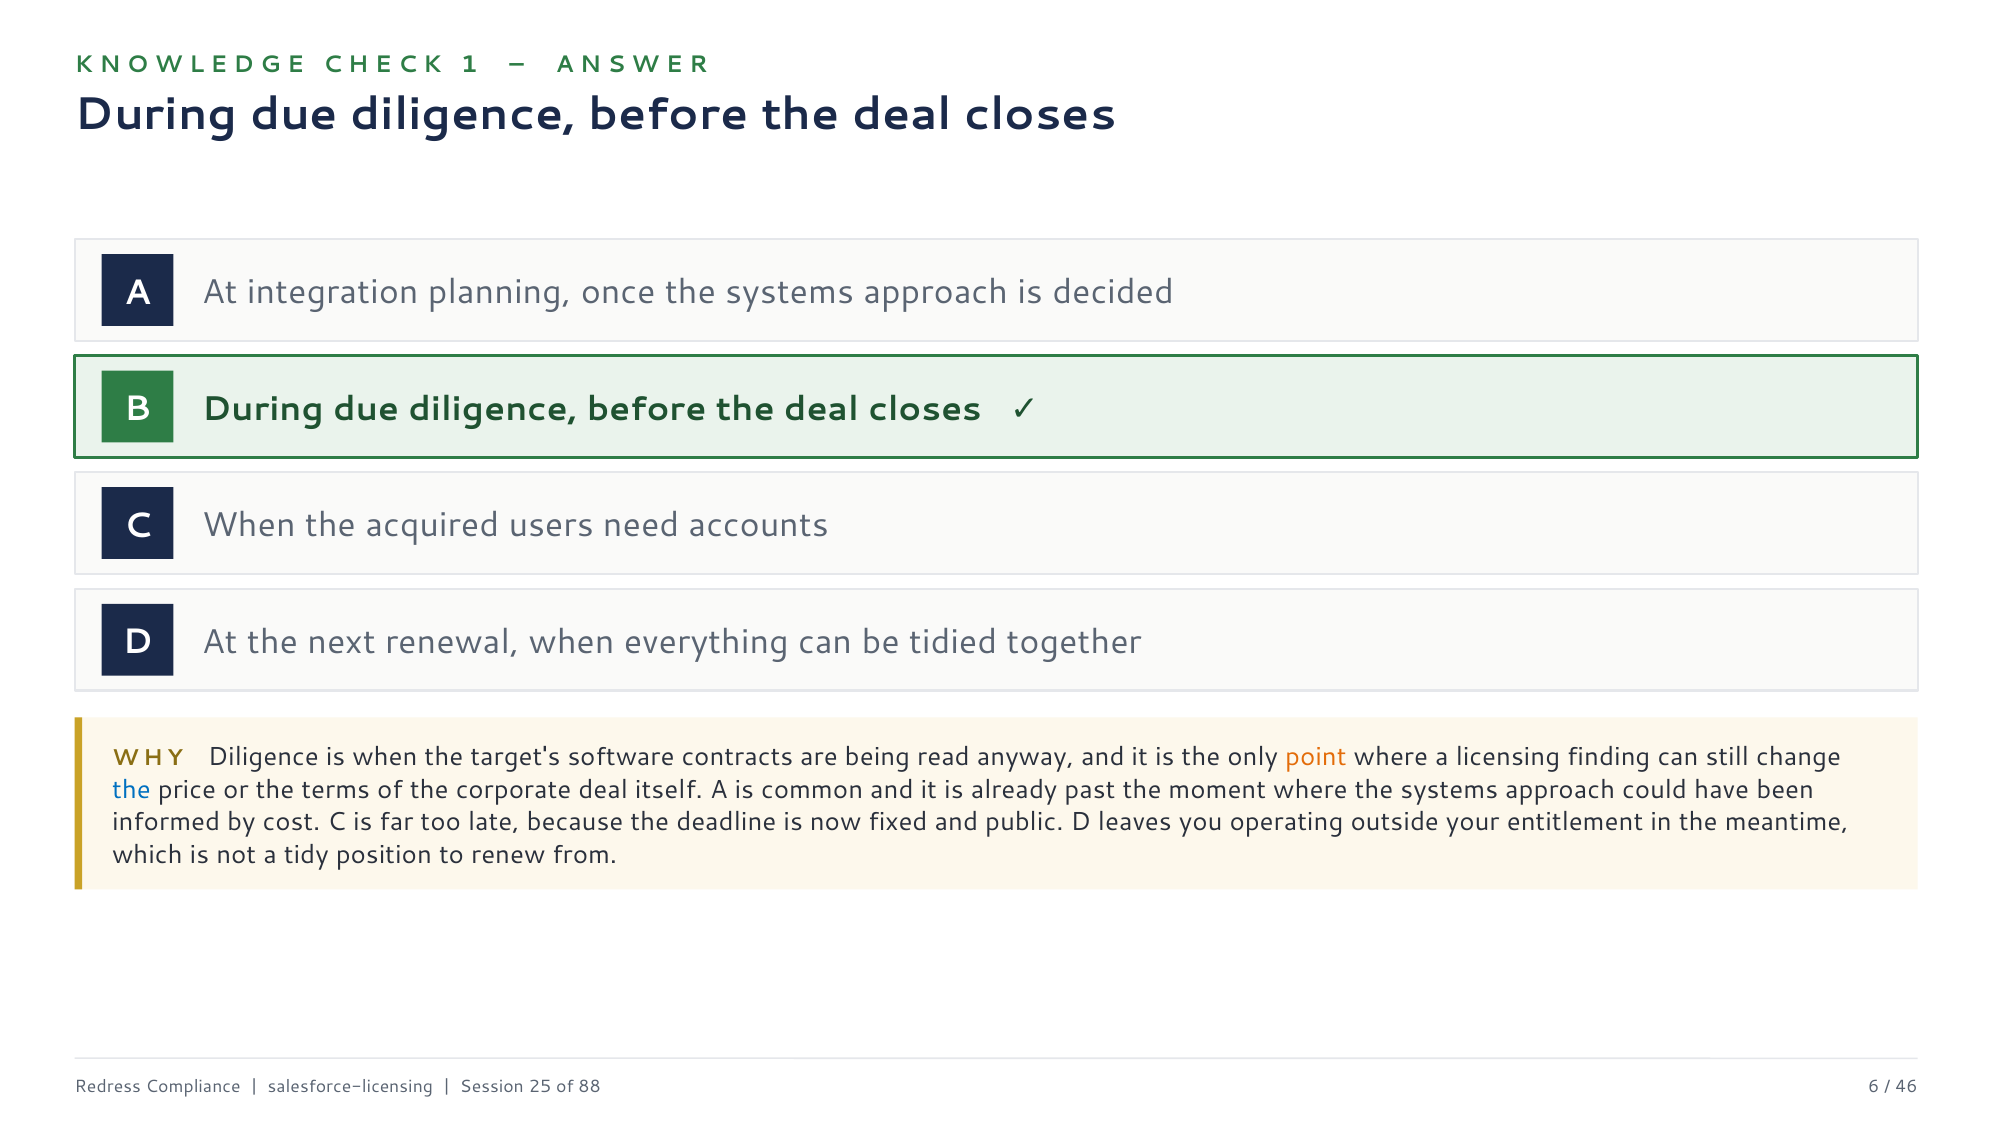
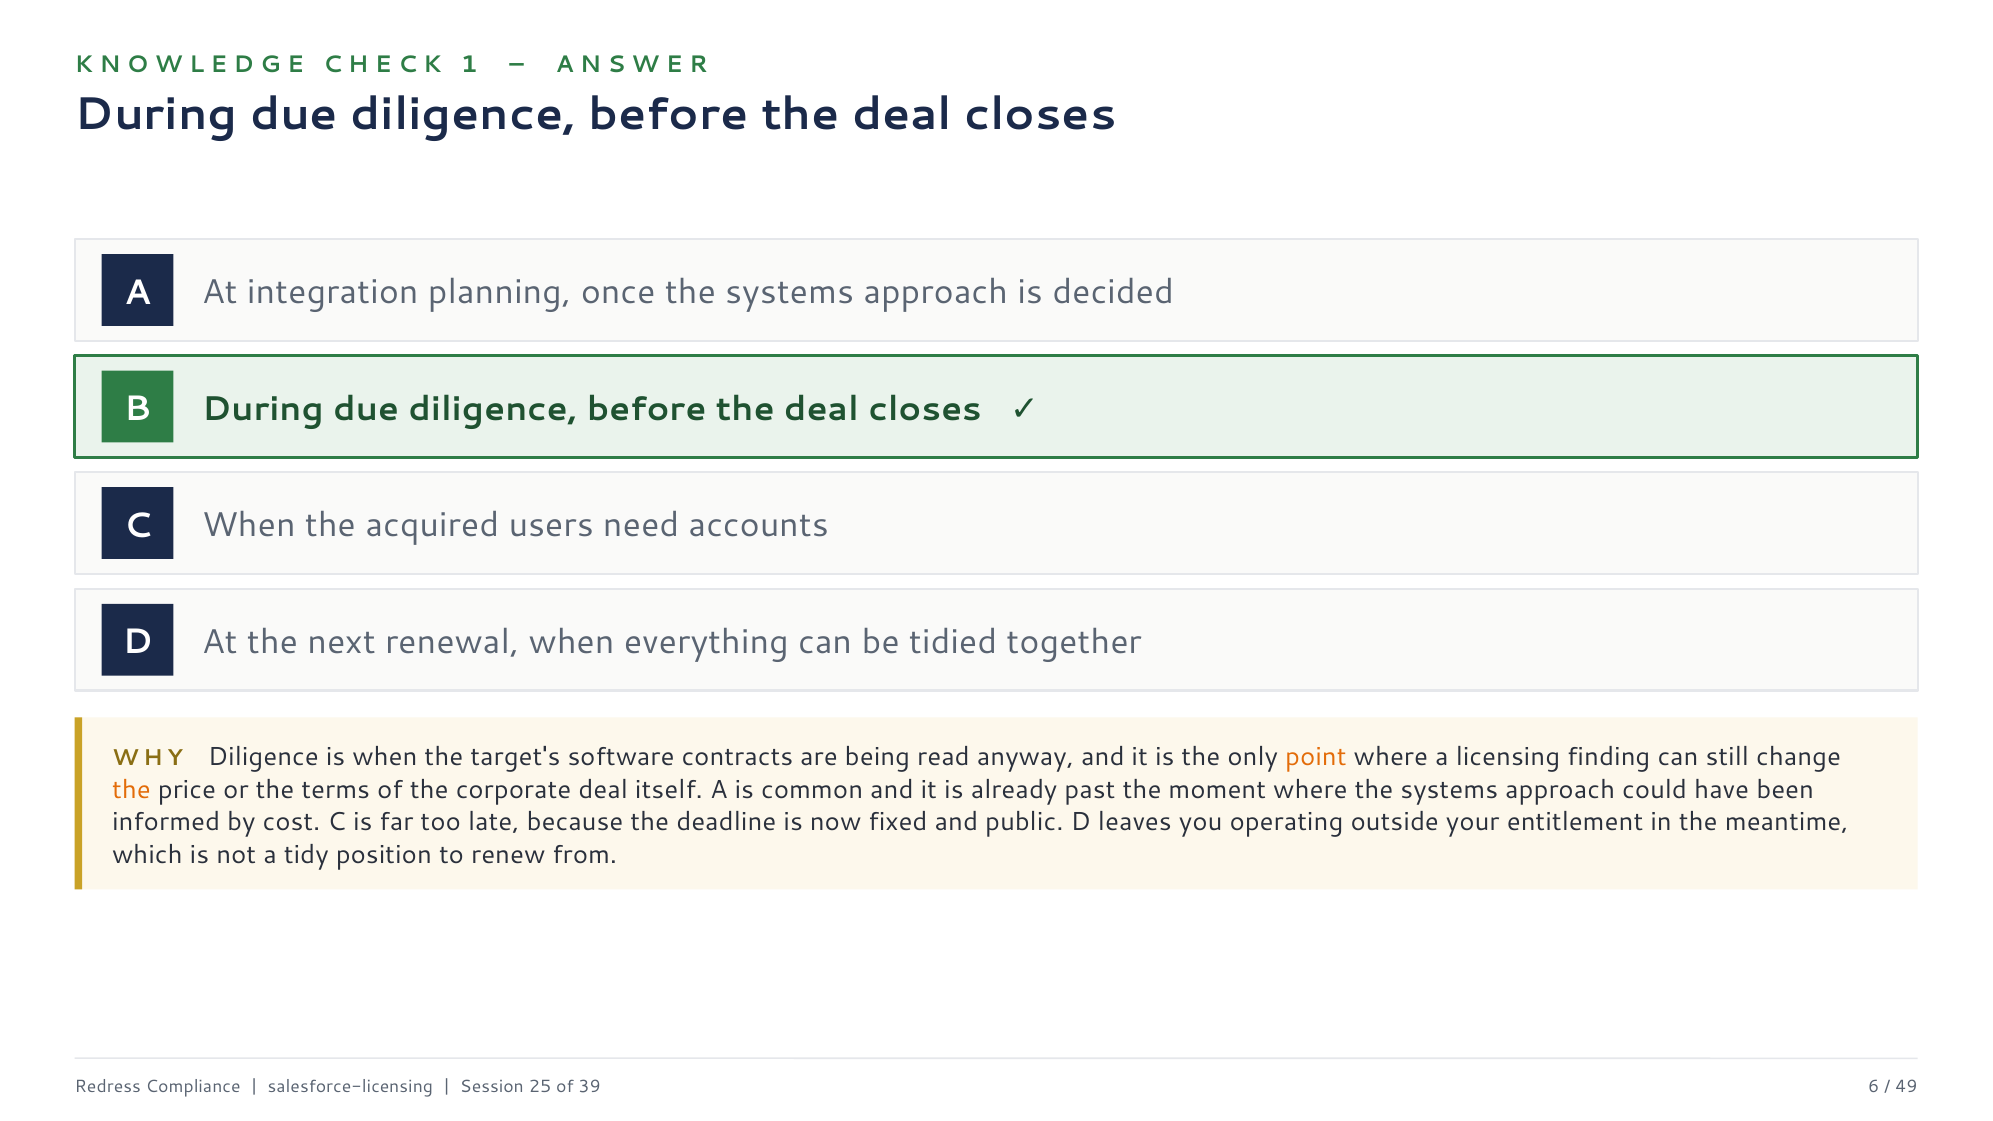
the colour: blue -> orange (131, 790)
88: 88 -> 39 (590, 1086)
46: 46 -> 49 (1906, 1086)
